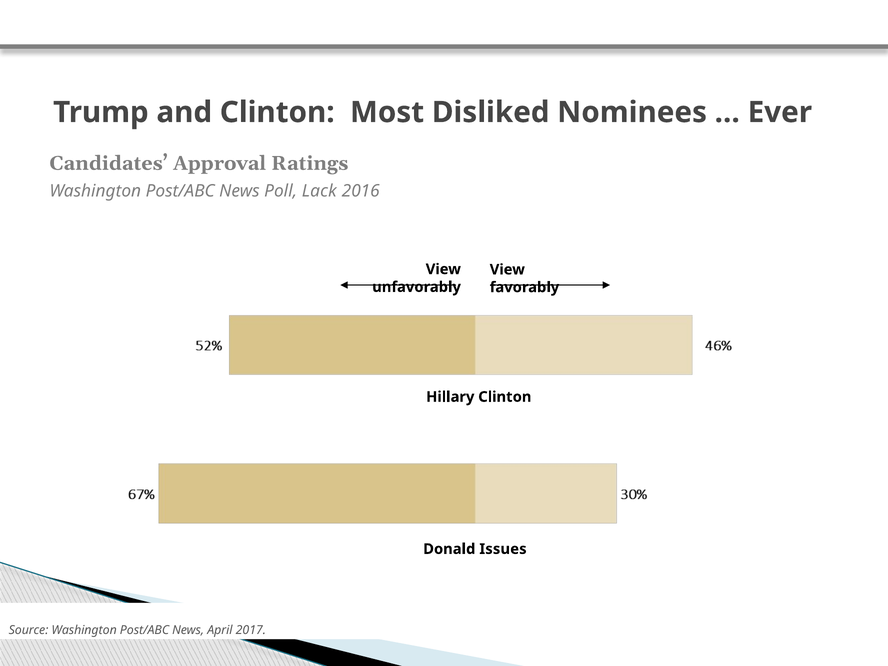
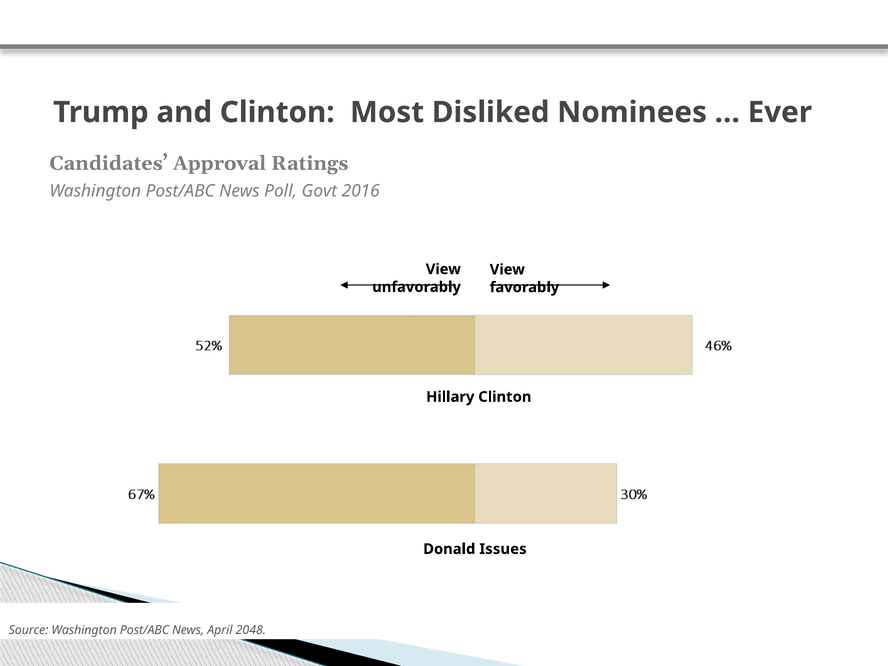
Lack: Lack -> Govt (319, 191)
2017: 2017 -> 2048 (251, 630)
